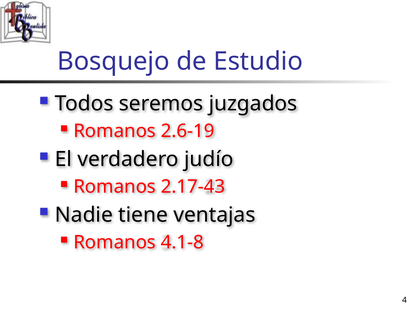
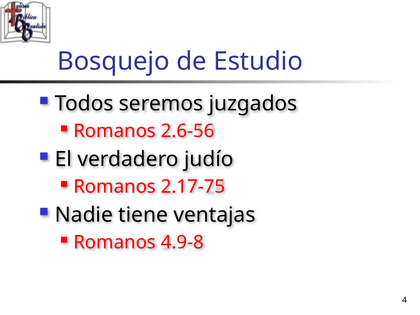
2.6-19: 2.6-19 -> 2.6-56 (188, 131)
2.17-43: 2.17-43 -> 2.17-75 (193, 187)
4.1-8: 4.1-8 -> 4.9-8 (182, 242)
